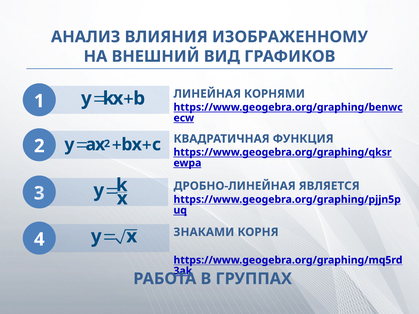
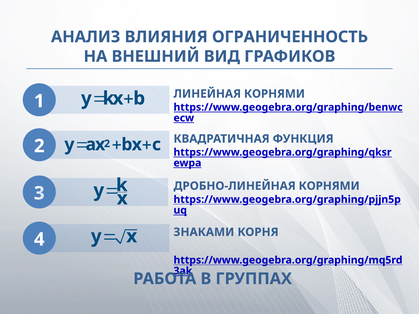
ИЗОБРАЖЕННОМУ: ИЗОБРАЖЕННОМУ -> ОГРАНИЧЕННОСТЬ (290, 37)
ДРОБНО-ЛИНЕЙНАЯ ЯВЛЯЕТСЯ: ЯВЛЯЕТСЯ -> КОРНЯМИ (329, 186)
